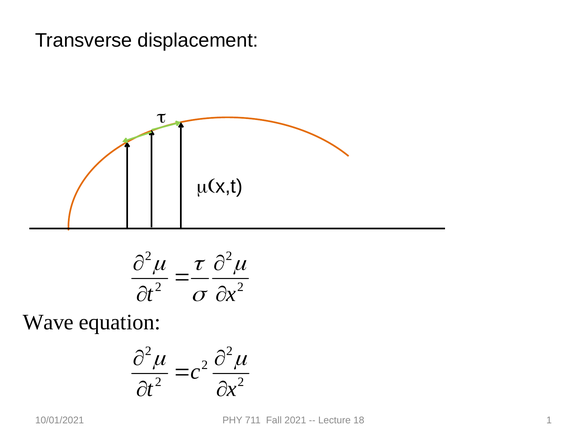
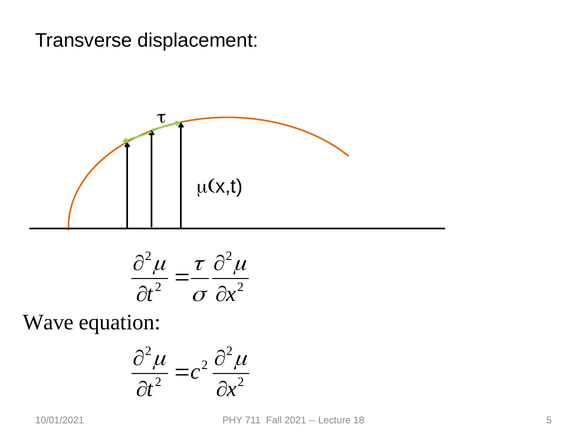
1: 1 -> 5 (549, 420)
